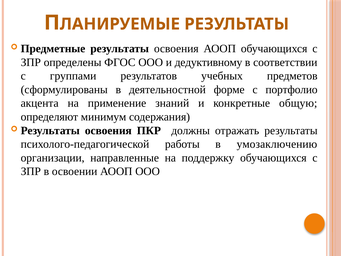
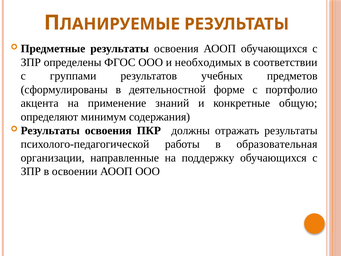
дедуктивному: дедуктивному -> необходимых (208, 62)
умозаключению: умозаключению -> образовательная (277, 144)
